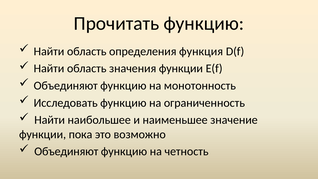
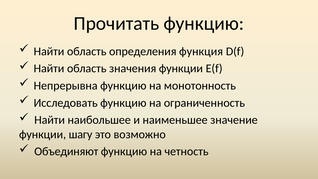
Объединяют: Объединяют -> Непрерывна (66, 86)
пока: пока -> шагу (81, 134)
